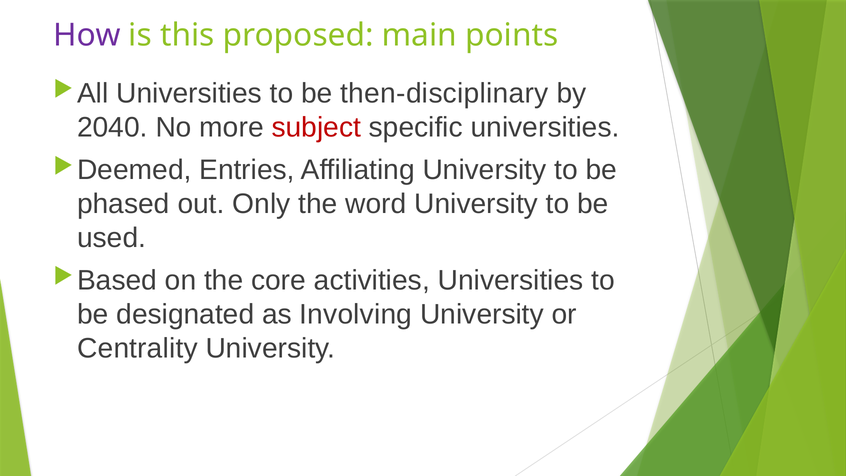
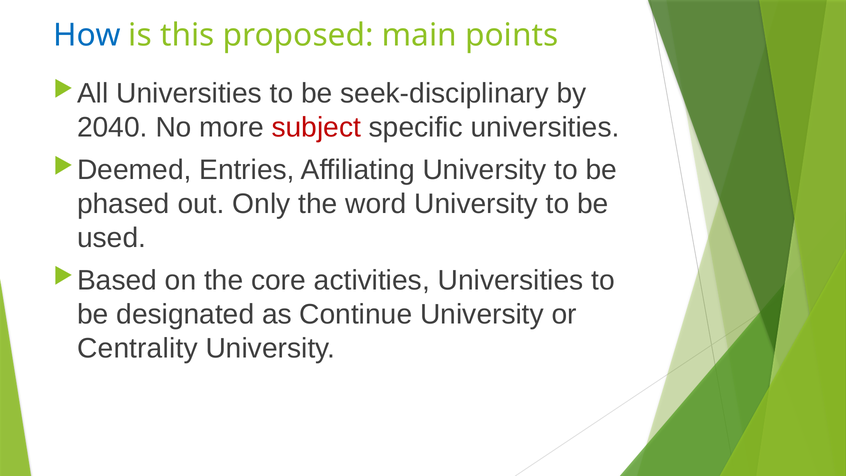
How colour: purple -> blue (87, 35)
then-disciplinary: then-disciplinary -> seek-disciplinary (445, 94)
Involving: Involving -> Continue (356, 314)
